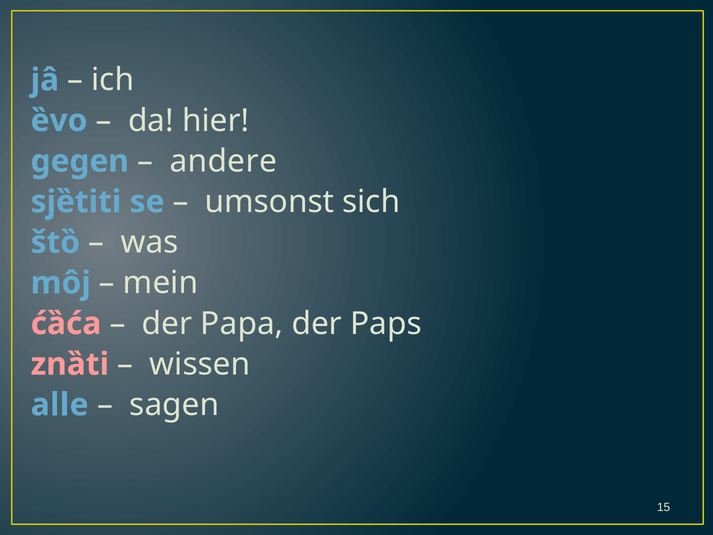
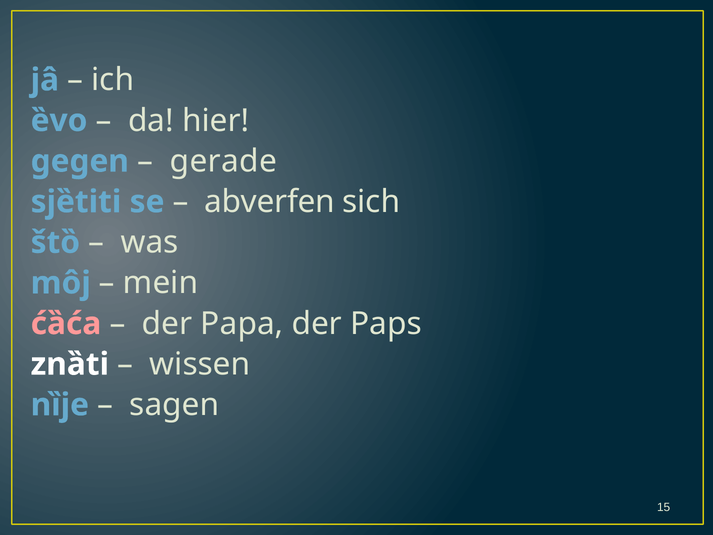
andere: andere -> gerade (223, 161)
umsonst: umsonst -> abverfen (270, 202)
znȁti colour: pink -> white (70, 364)
alle: alle -> nȉje (60, 405)
